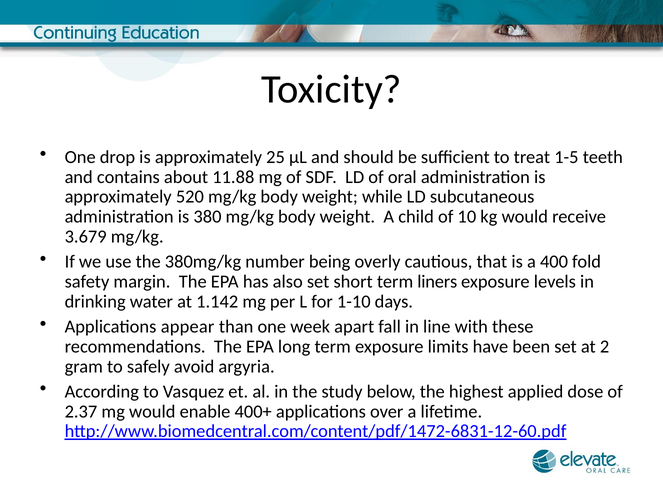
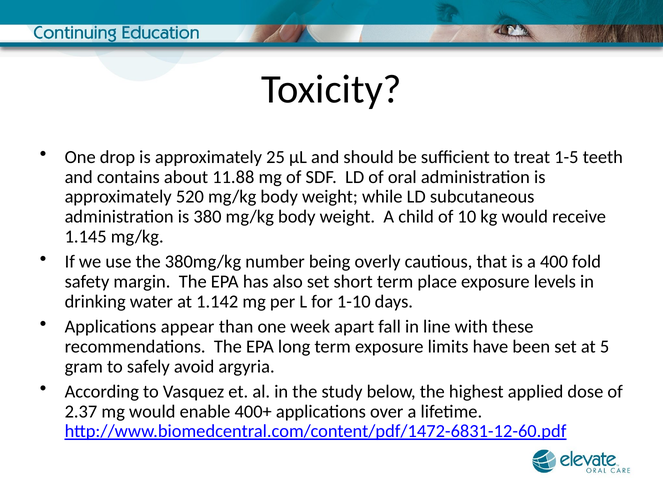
3.679: 3.679 -> 1.145 (86, 237)
liners: liners -> place (437, 282)
2: 2 -> 5 (605, 347)
